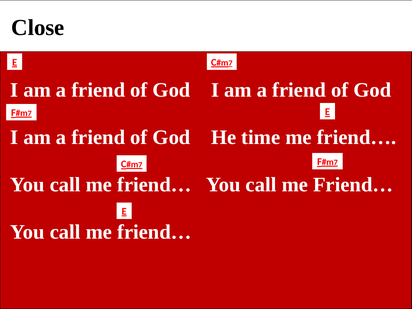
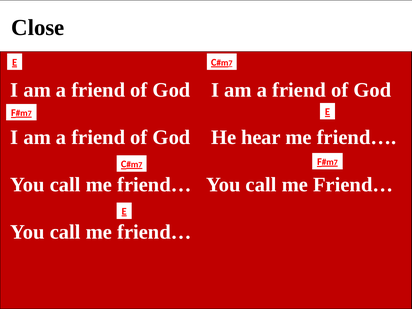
time: time -> hear (261, 137)
